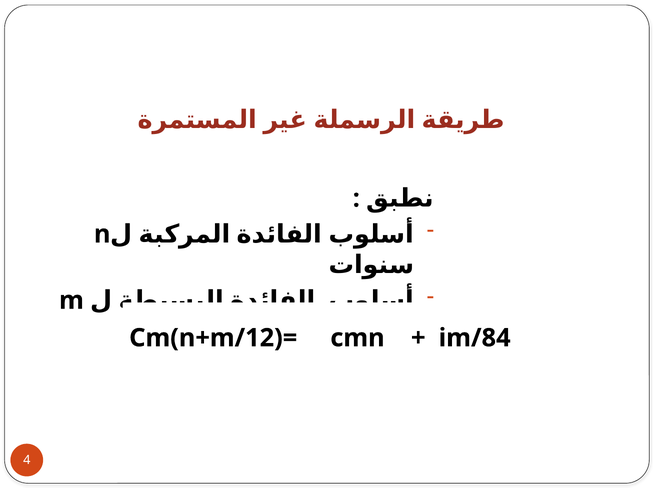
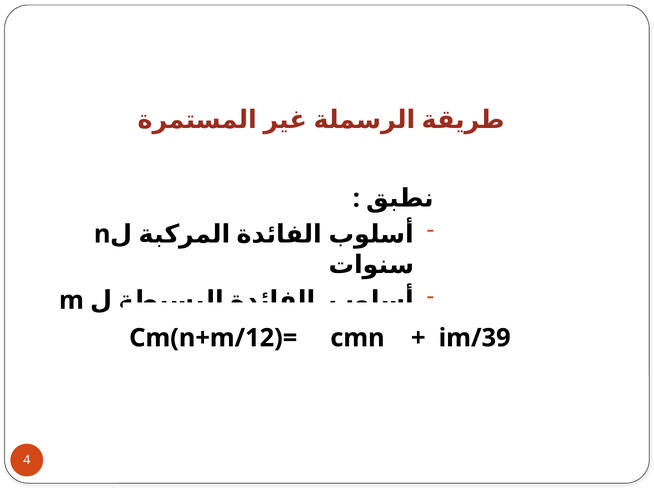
im/84: im/84 -> im/39 (475, 338)
